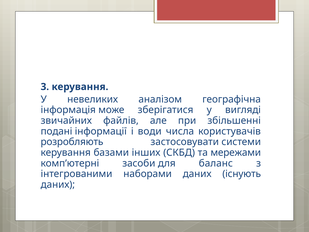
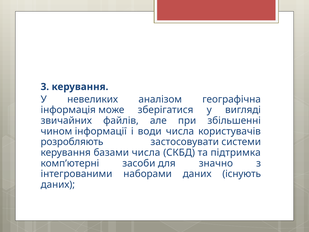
подані: подані -> чином (56, 131)
базами інших: інших -> числа (146, 152)
мережами: мережами -> підтримка (236, 152)
баланс: баланс -> значно (216, 163)
